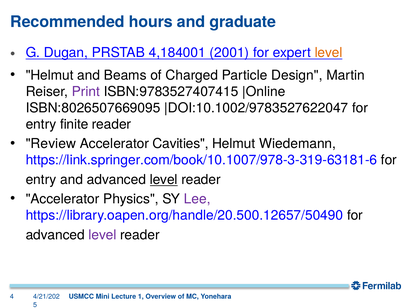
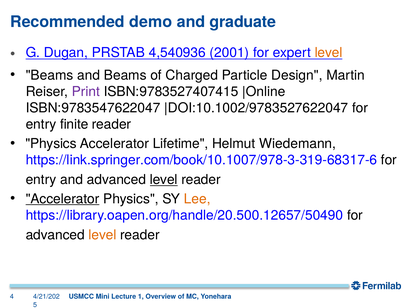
hours: hours -> demo (151, 22)
4,184001: 4,184001 -> 4,540936 (177, 53)
Helmut: Helmut -> Beams (50, 75)
ISBN:8026507669095: ISBN:8026507669095 -> ISBN:9783547622047 (93, 108)
Review: Review -> Physics (51, 144)
Cavities: Cavities -> Lifetime (181, 144)
https://link.springer.com/book/10.1007/978-3-319-63181-6: https://link.springer.com/book/10.1007/978-3-319-63181-6 -> https://link.springer.com/book/10.1007/978-3-319-68317-6 (201, 160)
Accelerator underline: none -> present (63, 199)
Lee colour: purple -> orange (197, 199)
level colour: purple -> orange (102, 235)
